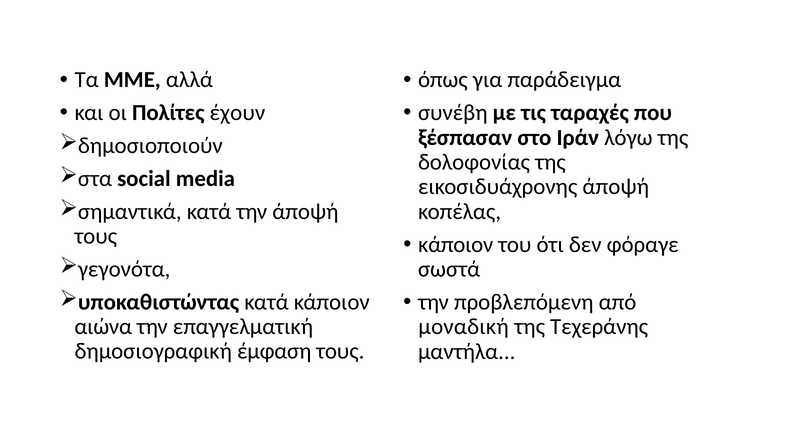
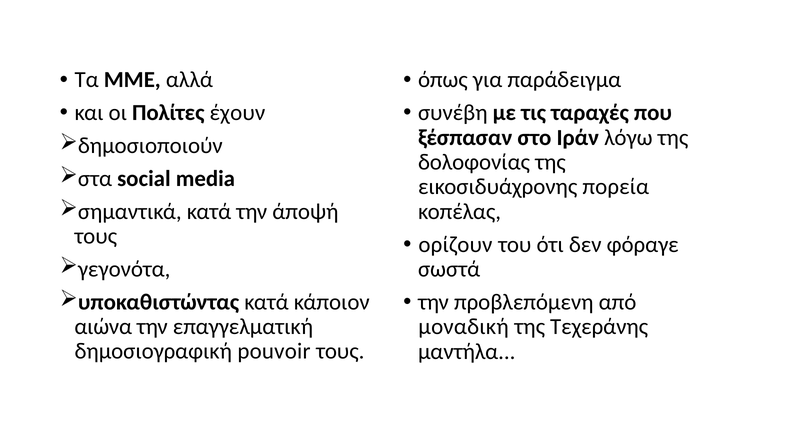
εικοσιδυάχρονης άποψή: άποψή -> πορεία (616, 187)
κάποιον: κάποιον -> ορίζουν (455, 244)
έμφαση: έμφαση -> pouvoir (274, 351)
